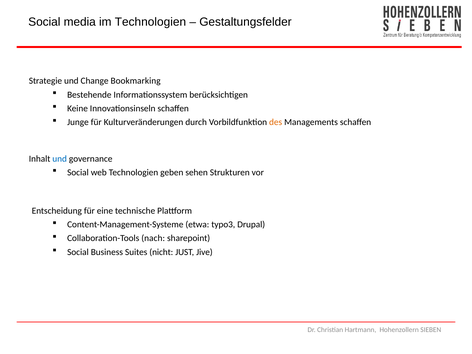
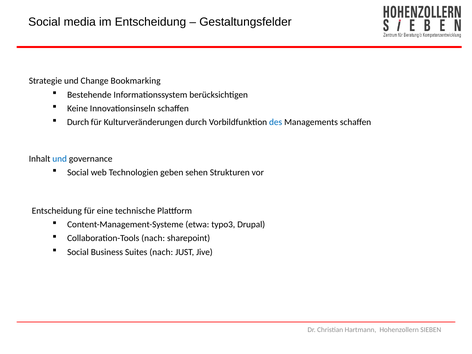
im Technologien: Technologien -> Entscheidung (150, 22)
Junge: Junge -> Durch (78, 122)
des colour: orange -> blue (276, 122)
Suites nicht: nicht -> nach (161, 252)
